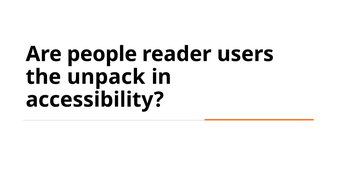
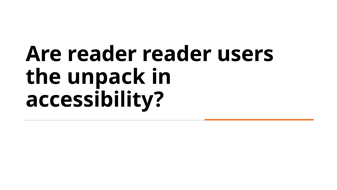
Are people: people -> reader (102, 54)
